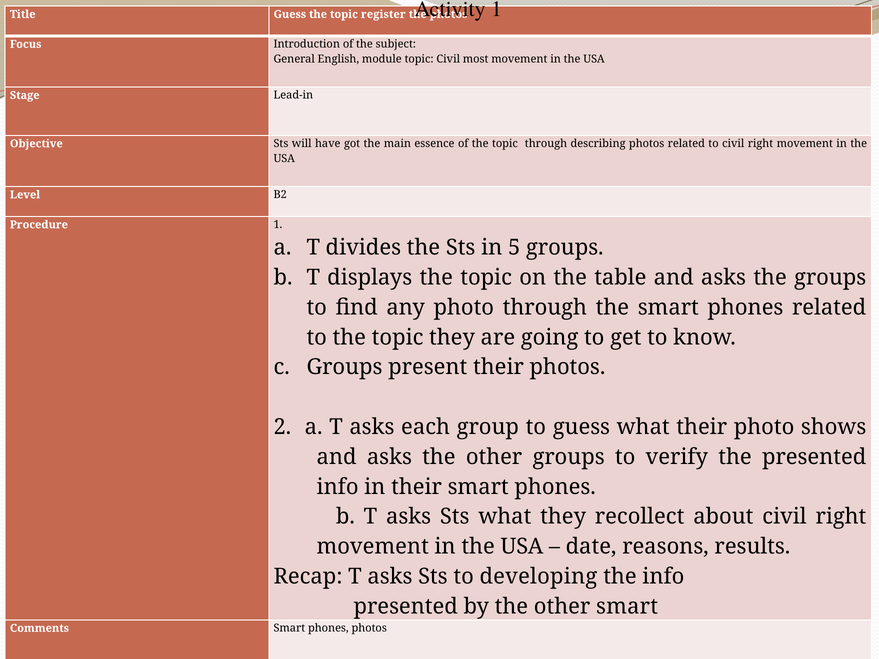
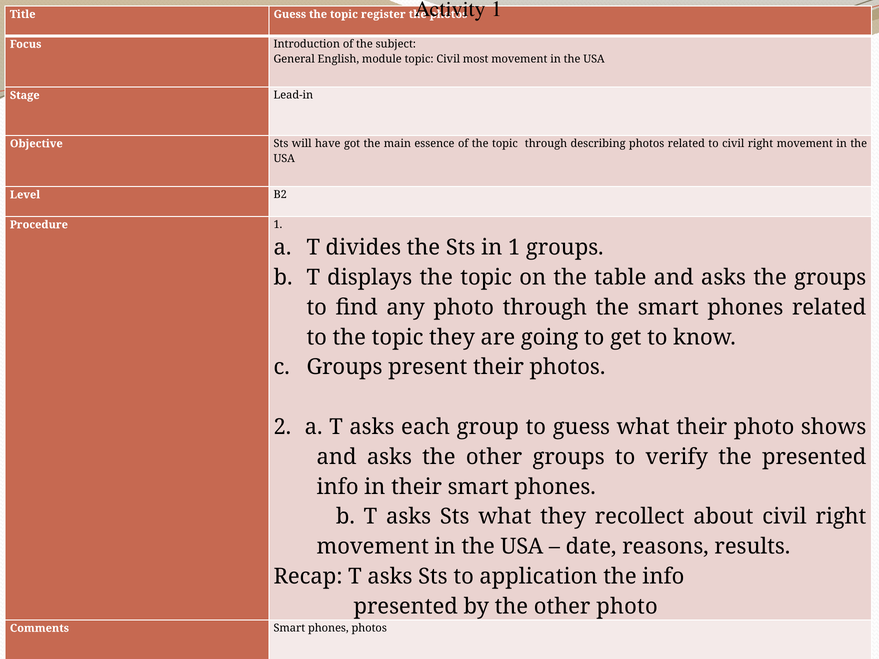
in 5: 5 -> 1 (514, 248)
developing: developing -> application (538, 577)
other smart: smart -> photo (627, 607)
